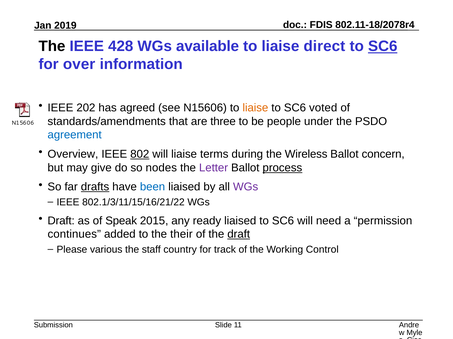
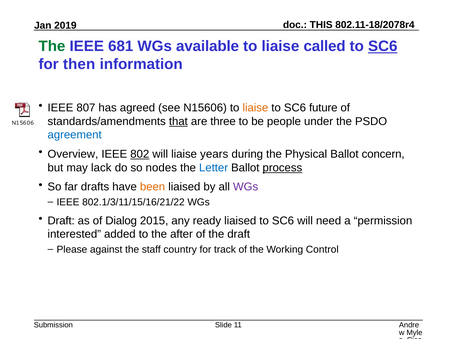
FDIS: FDIS -> THIS (321, 25)
The colour: black -> green (52, 46)
428: 428 -> 681 (121, 46)
direct: direct -> called (325, 46)
over: over -> then (79, 64)
202: 202 -> 807 (86, 108)
voted: voted -> future (323, 108)
that underline: none -> present (178, 122)
terms: terms -> years (214, 154)
Wireless: Wireless -> Physical (306, 154)
give: give -> lack (101, 168)
Letter colour: purple -> blue (214, 168)
drafts underline: present -> none (95, 187)
been colour: blue -> orange (153, 187)
Speak: Speak -> Dialog (121, 221)
continues: continues -> interested (74, 235)
their: their -> after (182, 235)
draft underline: present -> none (239, 235)
various: various -> against (106, 250)
